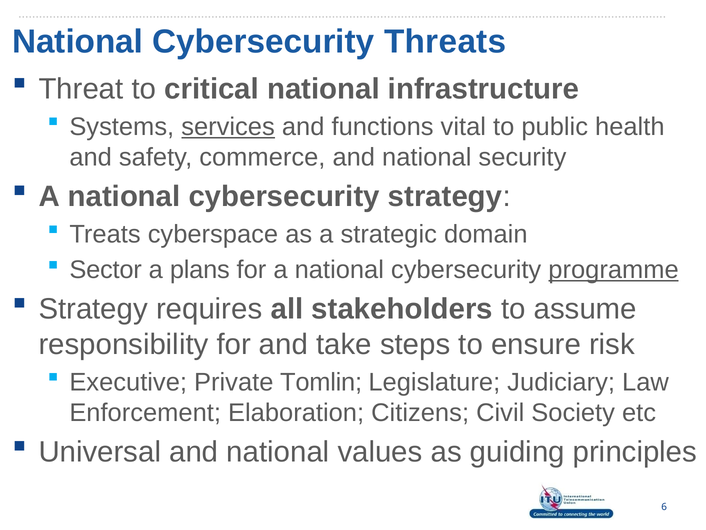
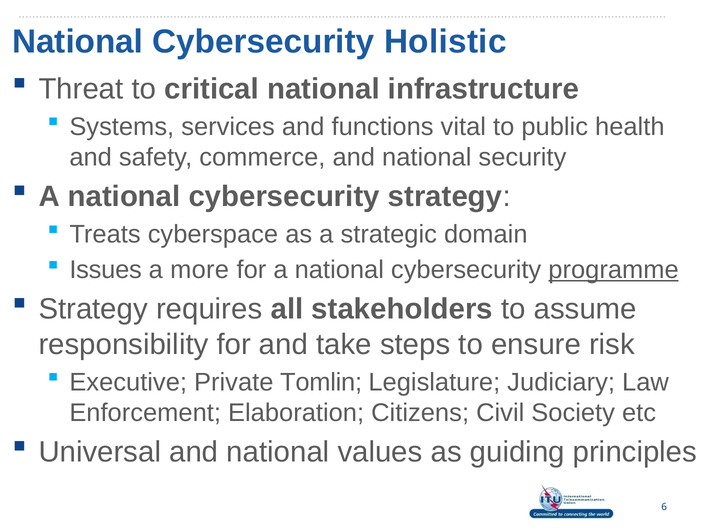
Threats: Threats -> Holistic (445, 42)
services underline: present -> none (228, 127)
Sector: Sector -> Issues (106, 270)
plans: plans -> more (200, 270)
